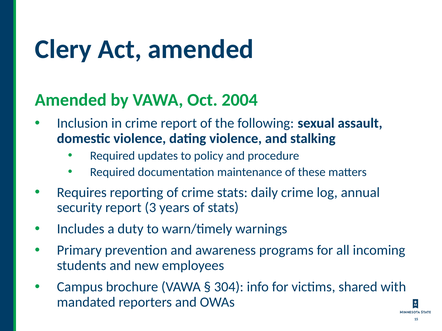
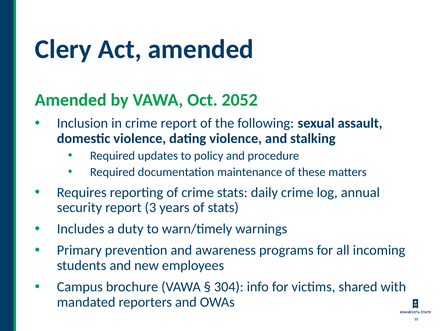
2004: 2004 -> 2052 (240, 100)
